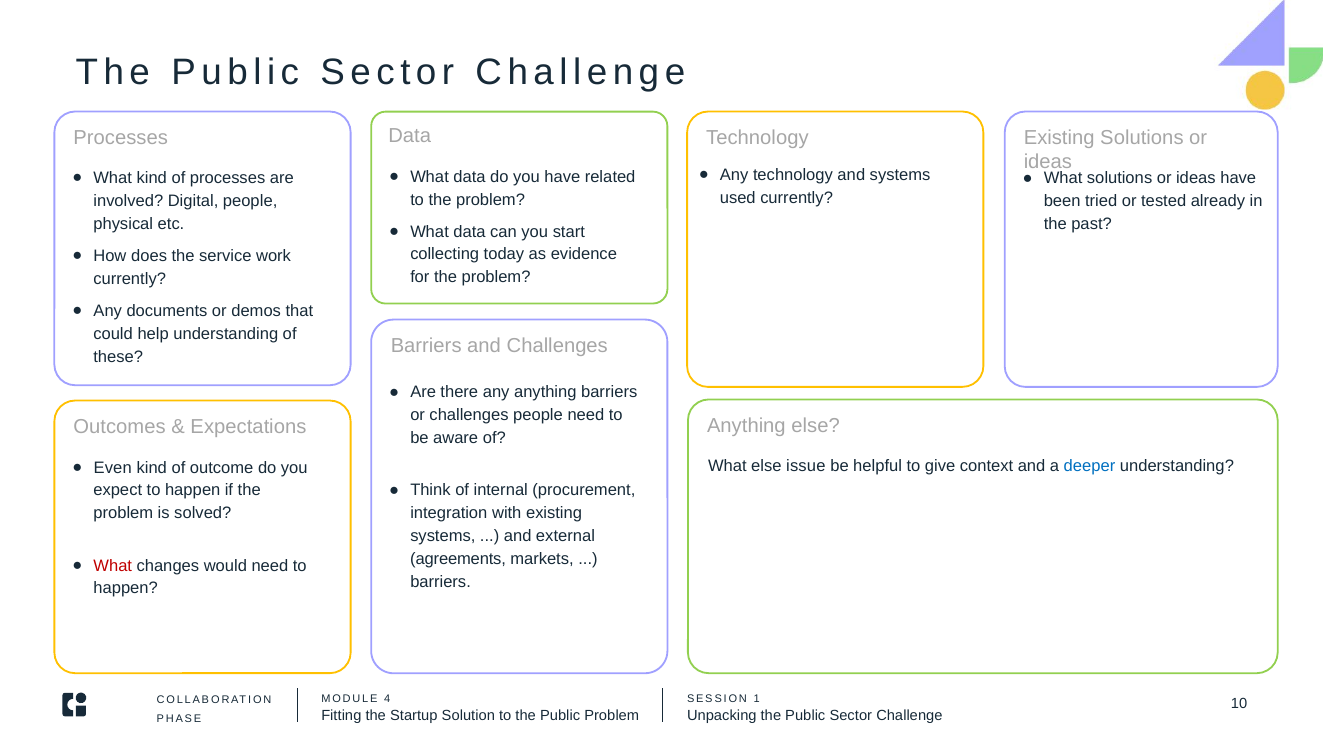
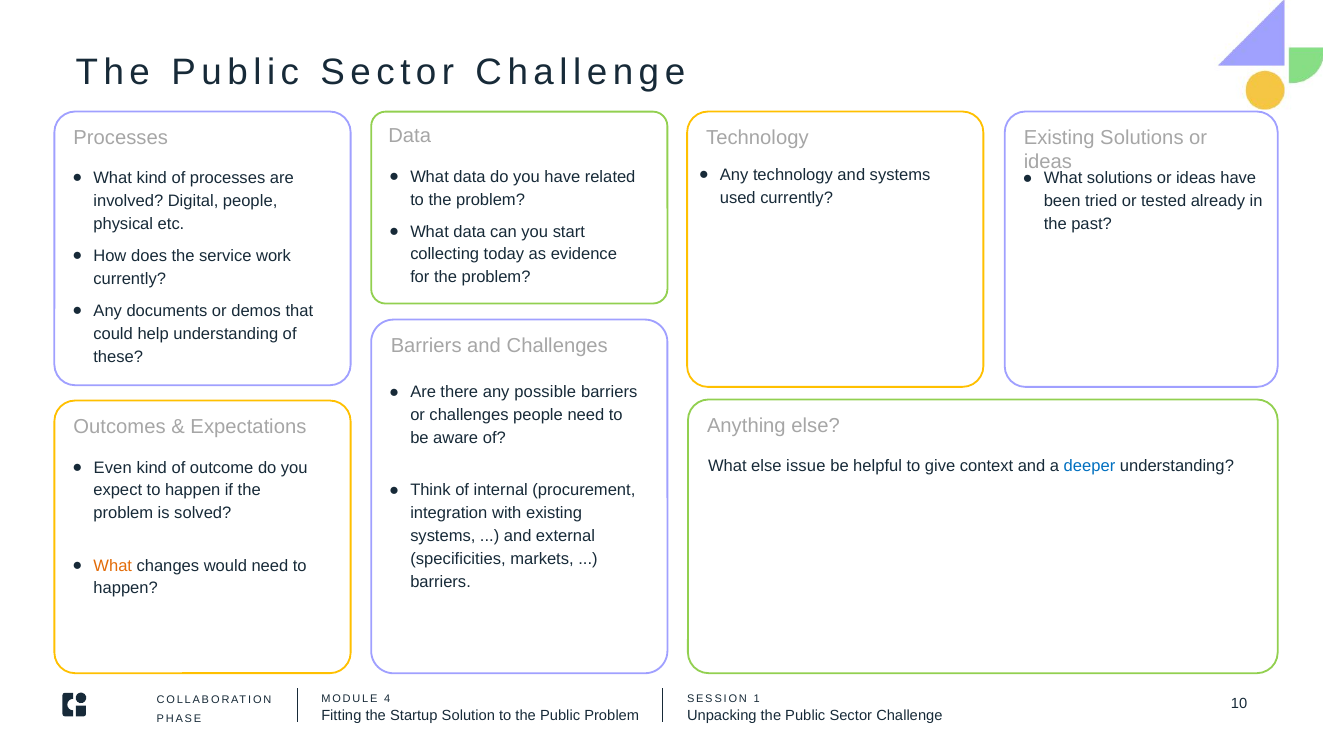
any anything: anything -> possible (545, 393)
agreements: agreements -> specificities (458, 559)
What colour: red -> orange (113, 566)
